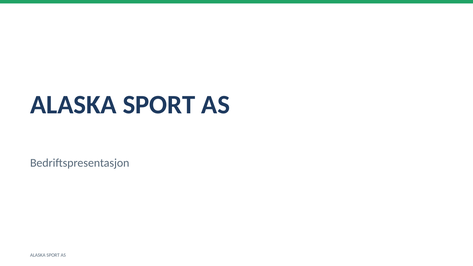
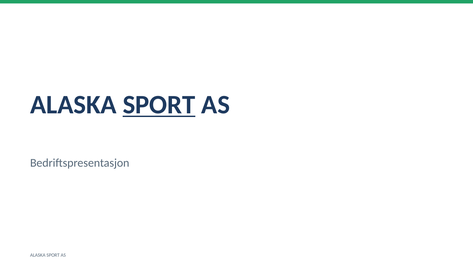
SPORT underline: none -> present (159, 105)
